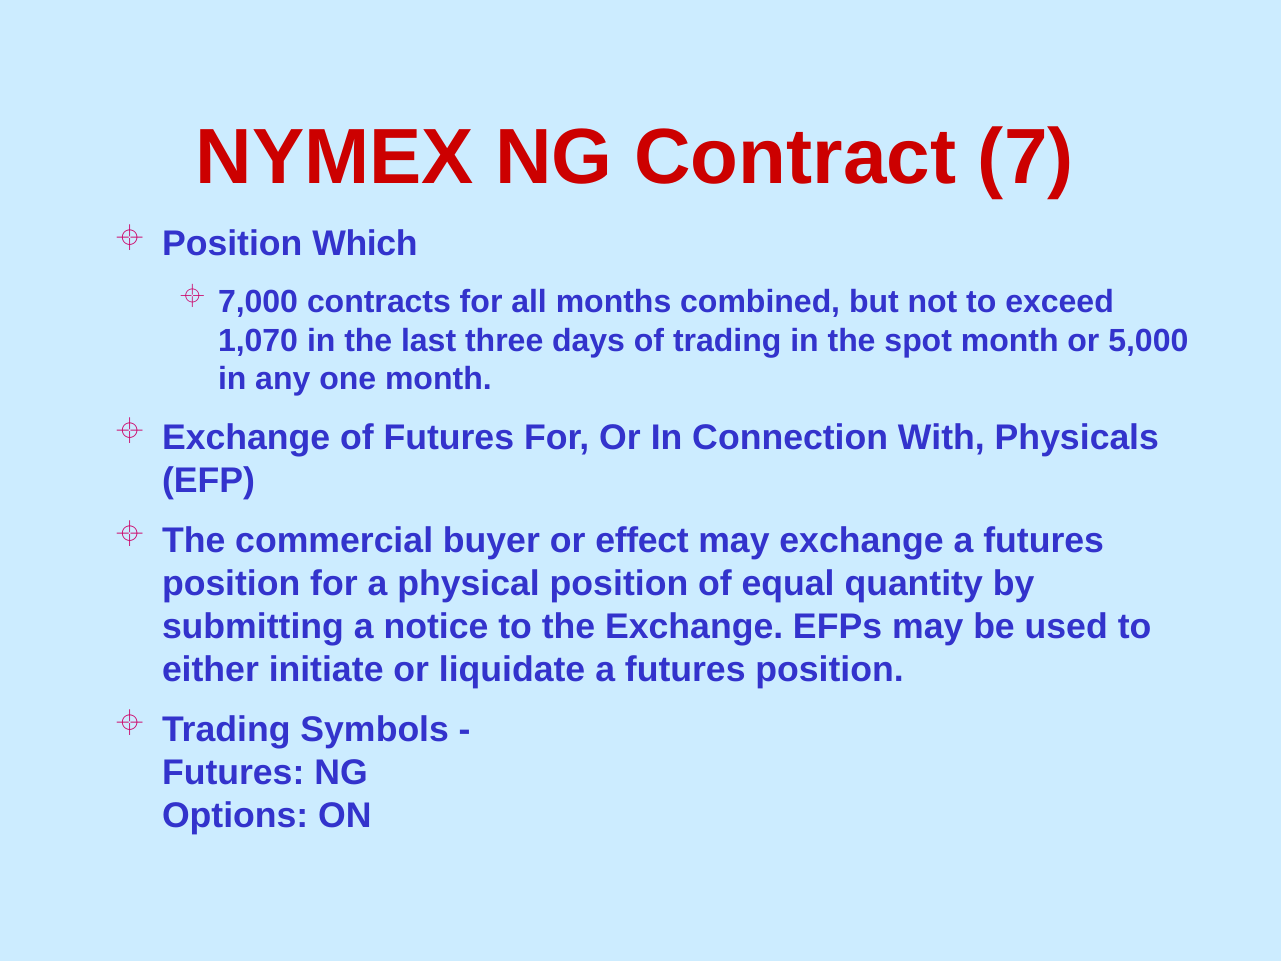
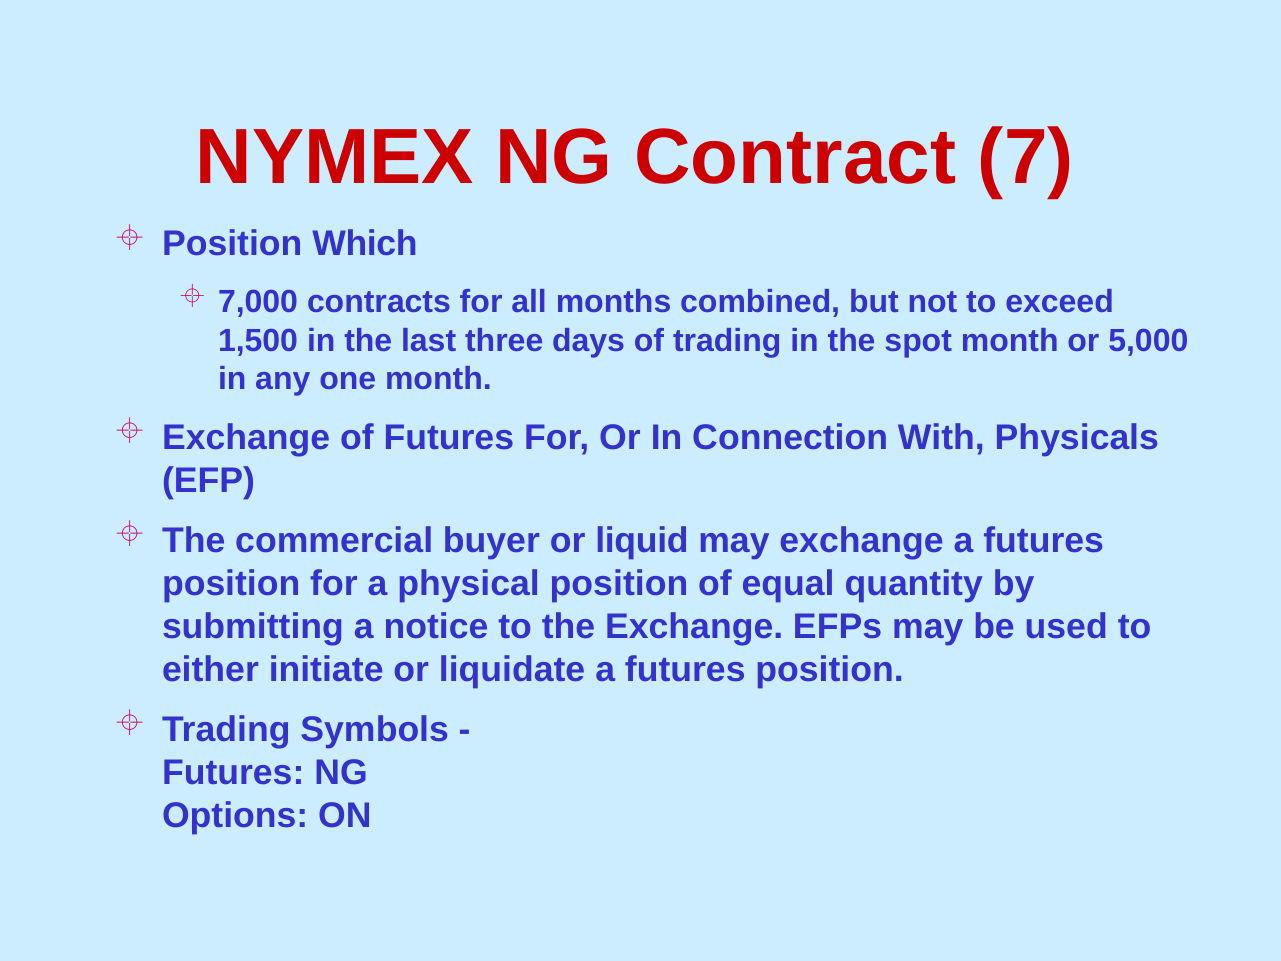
1,070: 1,070 -> 1,500 (258, 340)
effect: effect -> liquid (642, 541)
